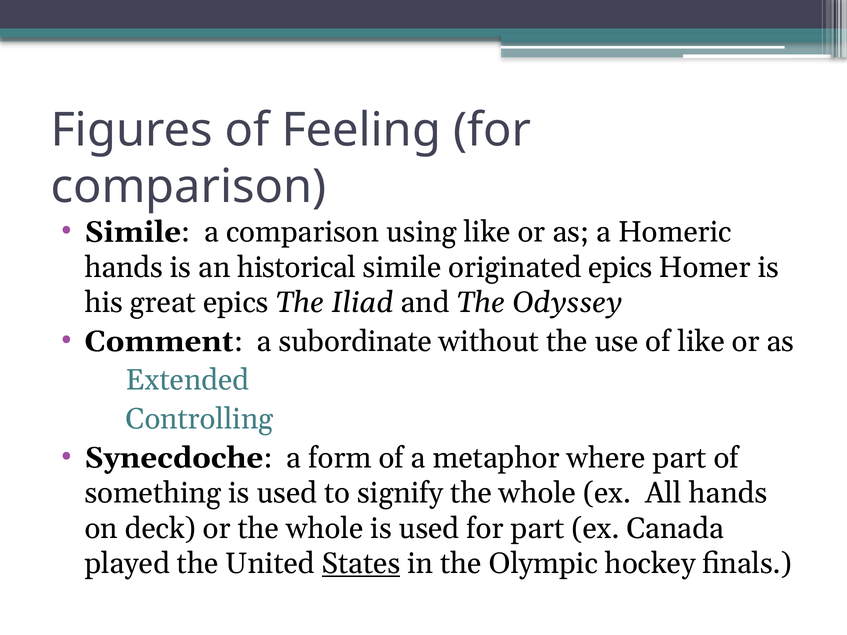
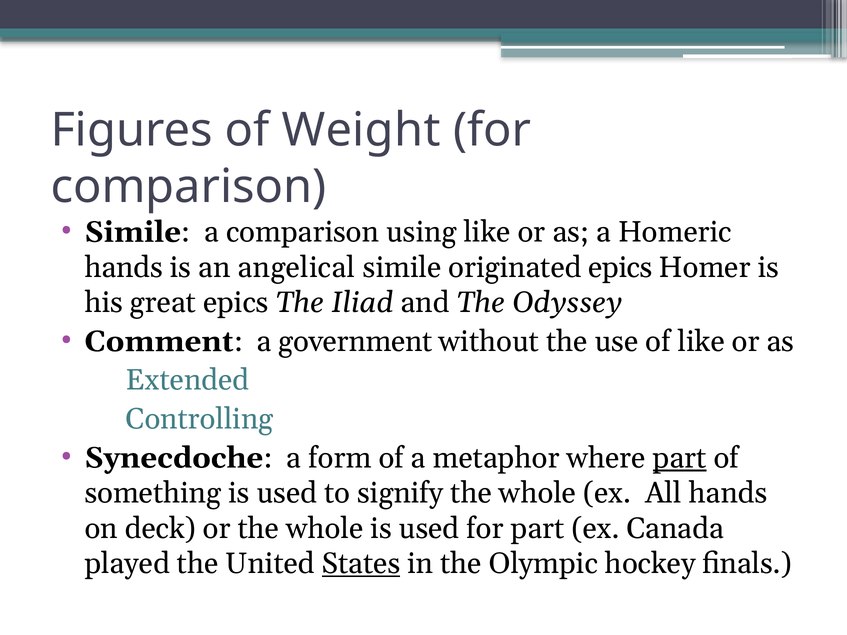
Feeling: Feeling -> Weight (361, 130)
historical: historical -> angelical (296, 268)
subordinate: subordinate -> government (355, 342)
part underline: none -> present (680, 458)
